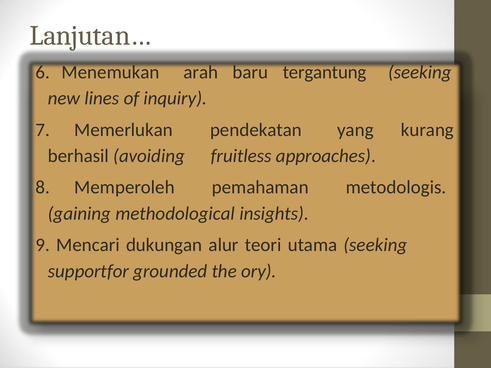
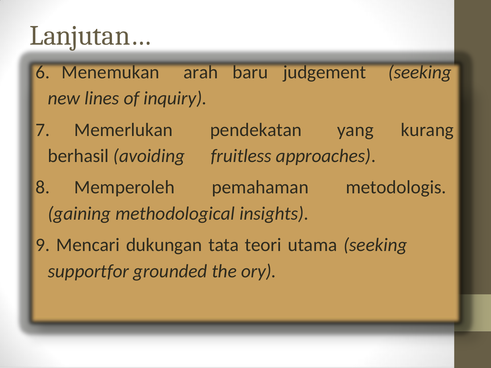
tergantung: tergantung -> judgement (325, 72)
alur: alur -> tata (224, 245)
